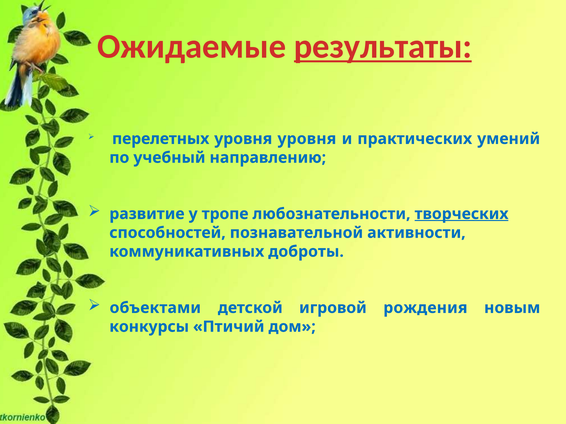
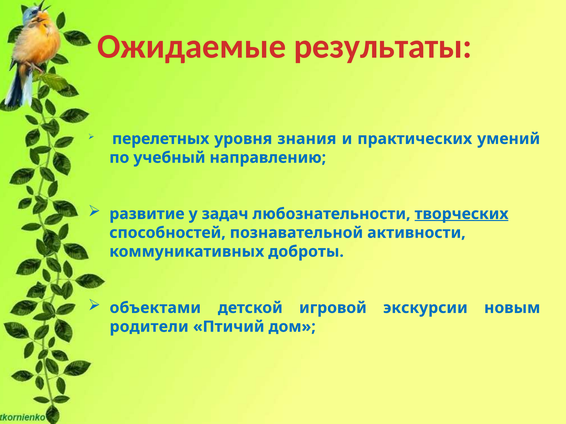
результаты underline: present -> none (383, 47)
уровня уровня: уровня -> знания (307, 139)
тропе: тропе -> задач (225, 214)
рождения: рождения -> экскурсии (425, 308)
конкурсы: конкурсы -> родители (149, 327)
